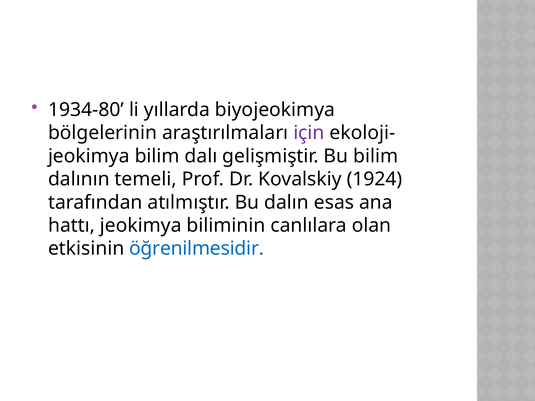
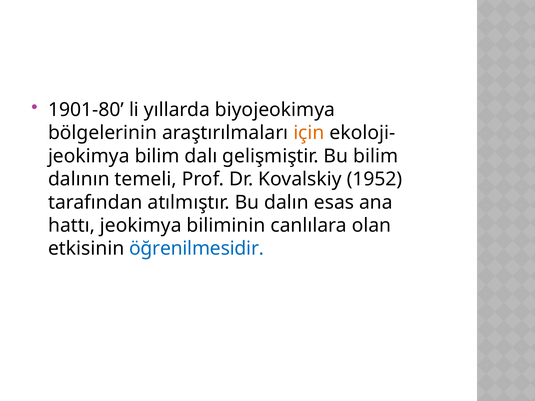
1934-80: 1934-80 -> 1901-80 (86, 110)
için colour: purple -> orange (309, 133)
1924: 1924 -> 1952 (375, 179)
